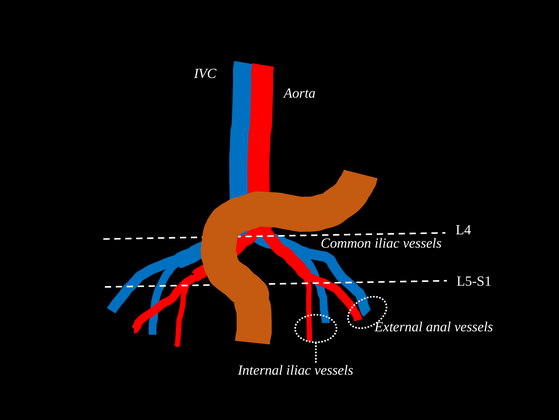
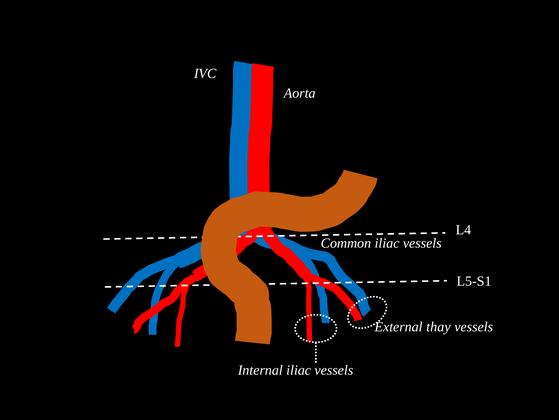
anal: anal -> thay (438, 326)
